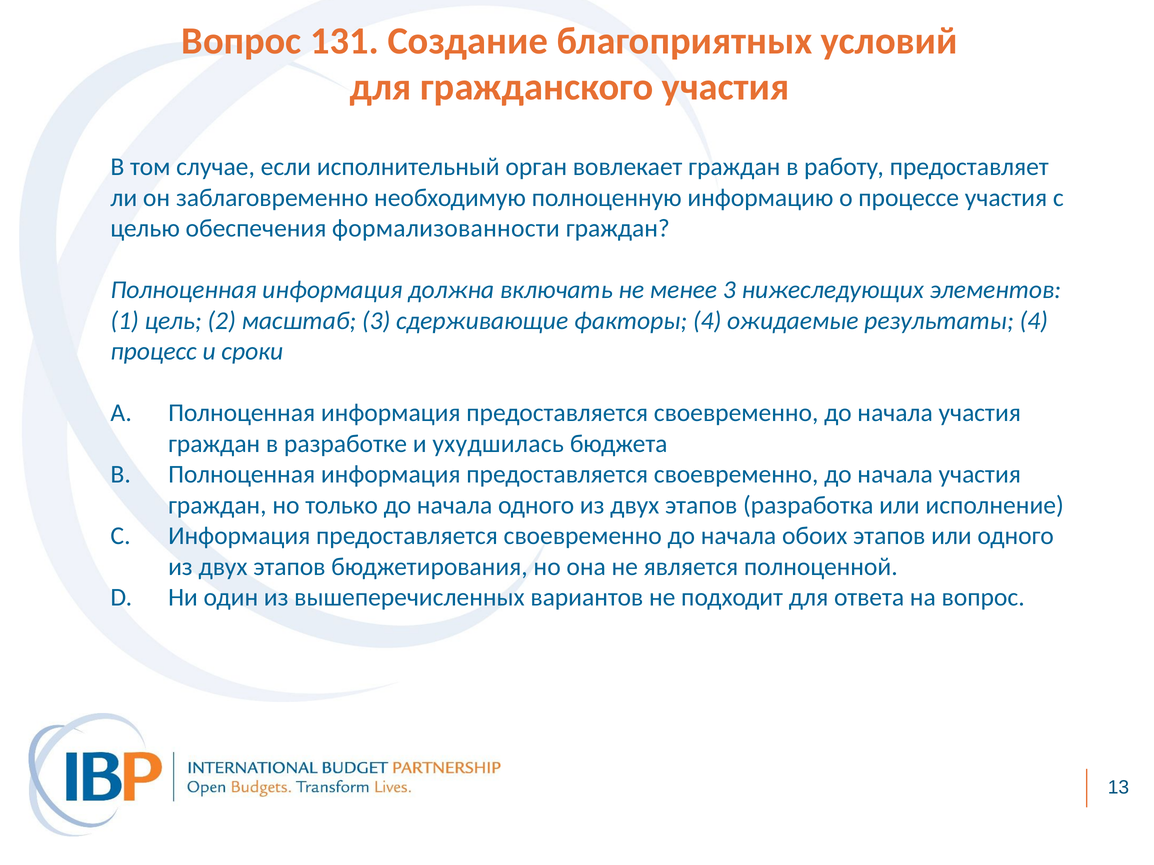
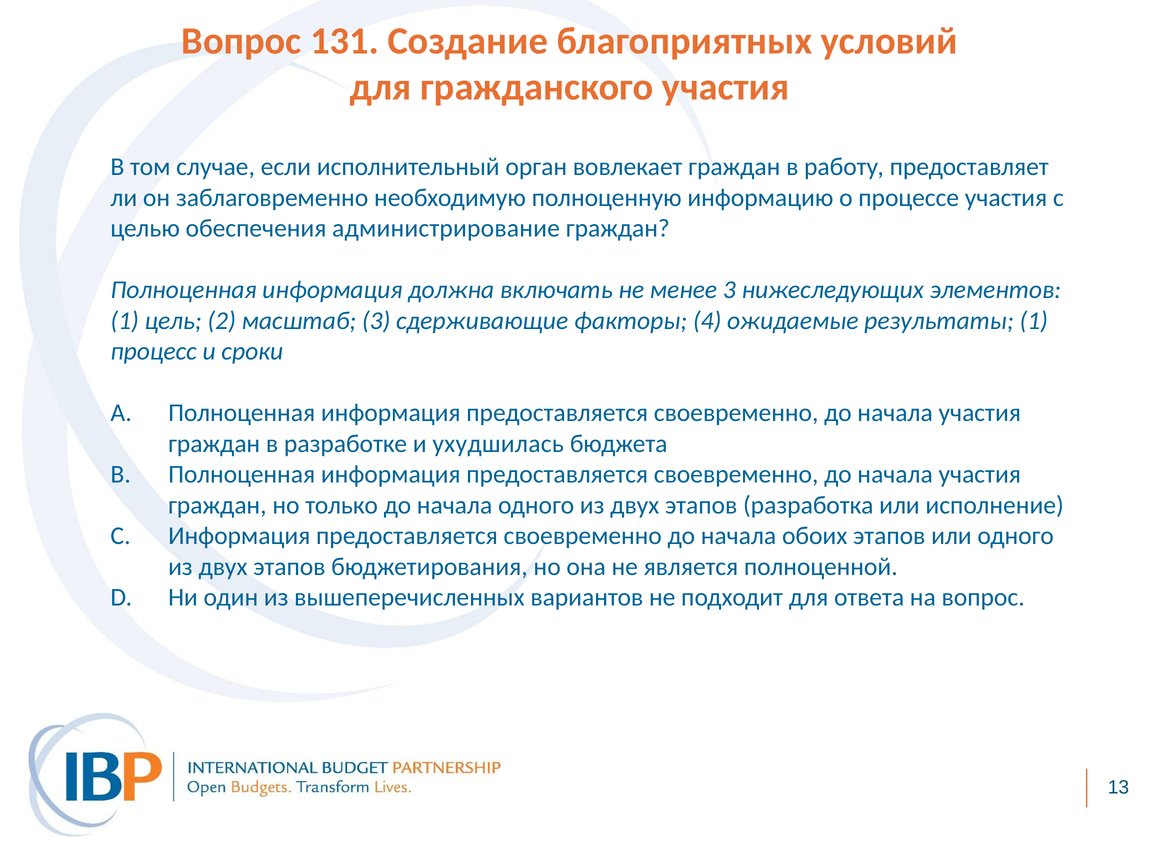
формализованности: формализованности -> администрирование (446, 229)
результаты 4: 4 -> 1 (1034, 321)
